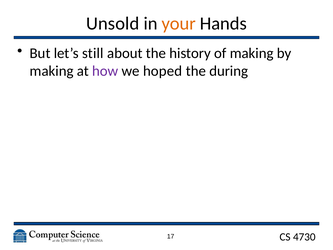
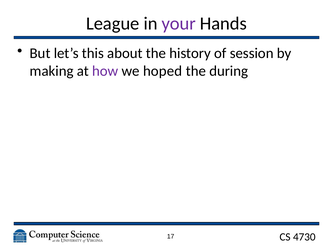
Unsold: Unsold -> League (113, 23)
your colour: orange -> purple (179, 23)
still: still -> this (93, 53)
of making: making -> session (252, 53)
